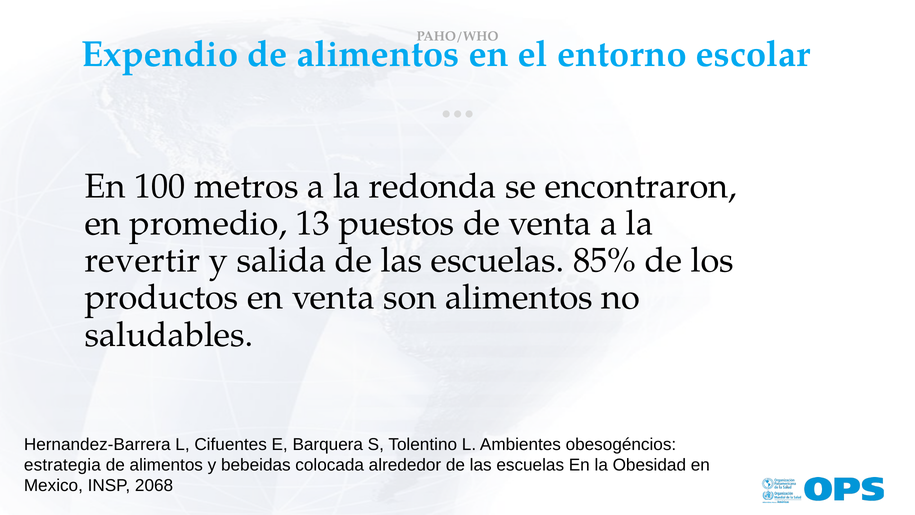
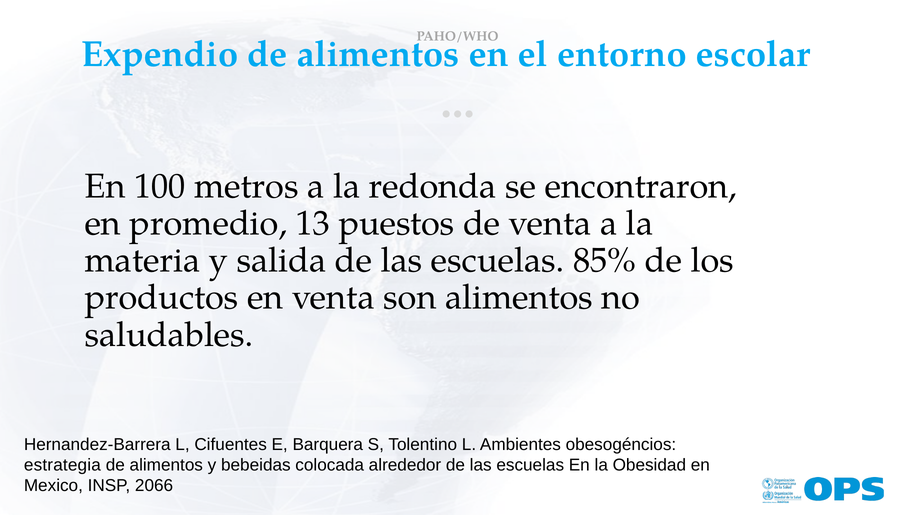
revertir: revertir -> materia (142, 260)
2068: 2068 -> 2066 (154, 485)
